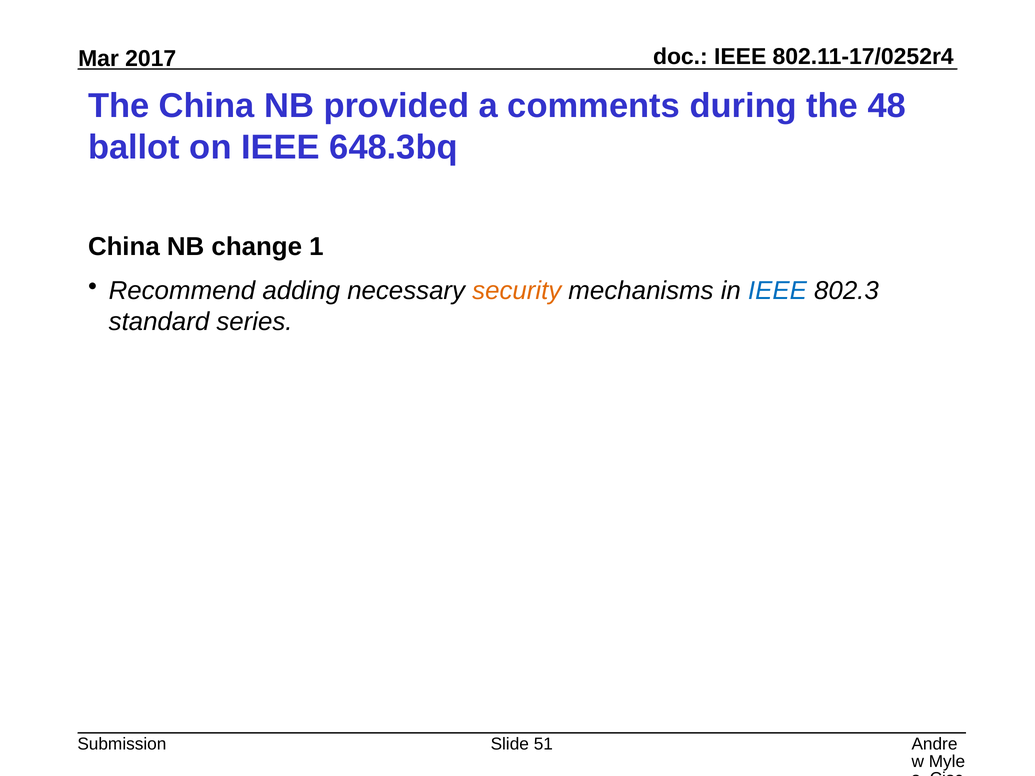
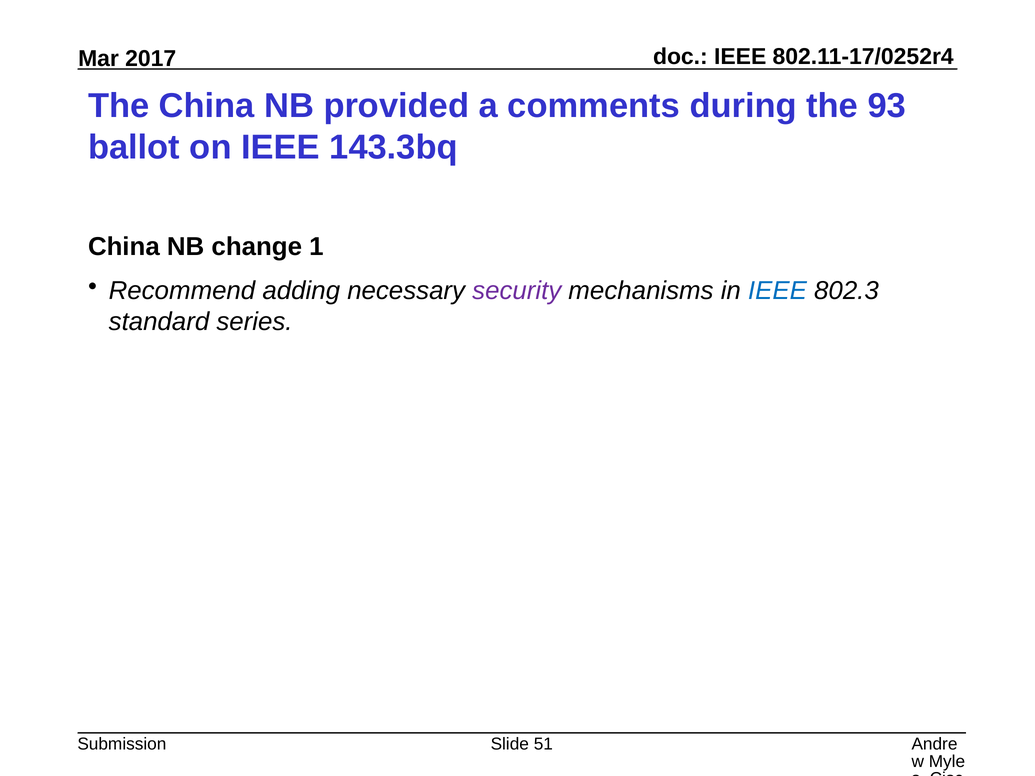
48: 48 -> 93 (887, 106)
648.3bq: 648.3bq -> 143.3bq (394, 147)
security colour: orange -> purple (517, 291)
